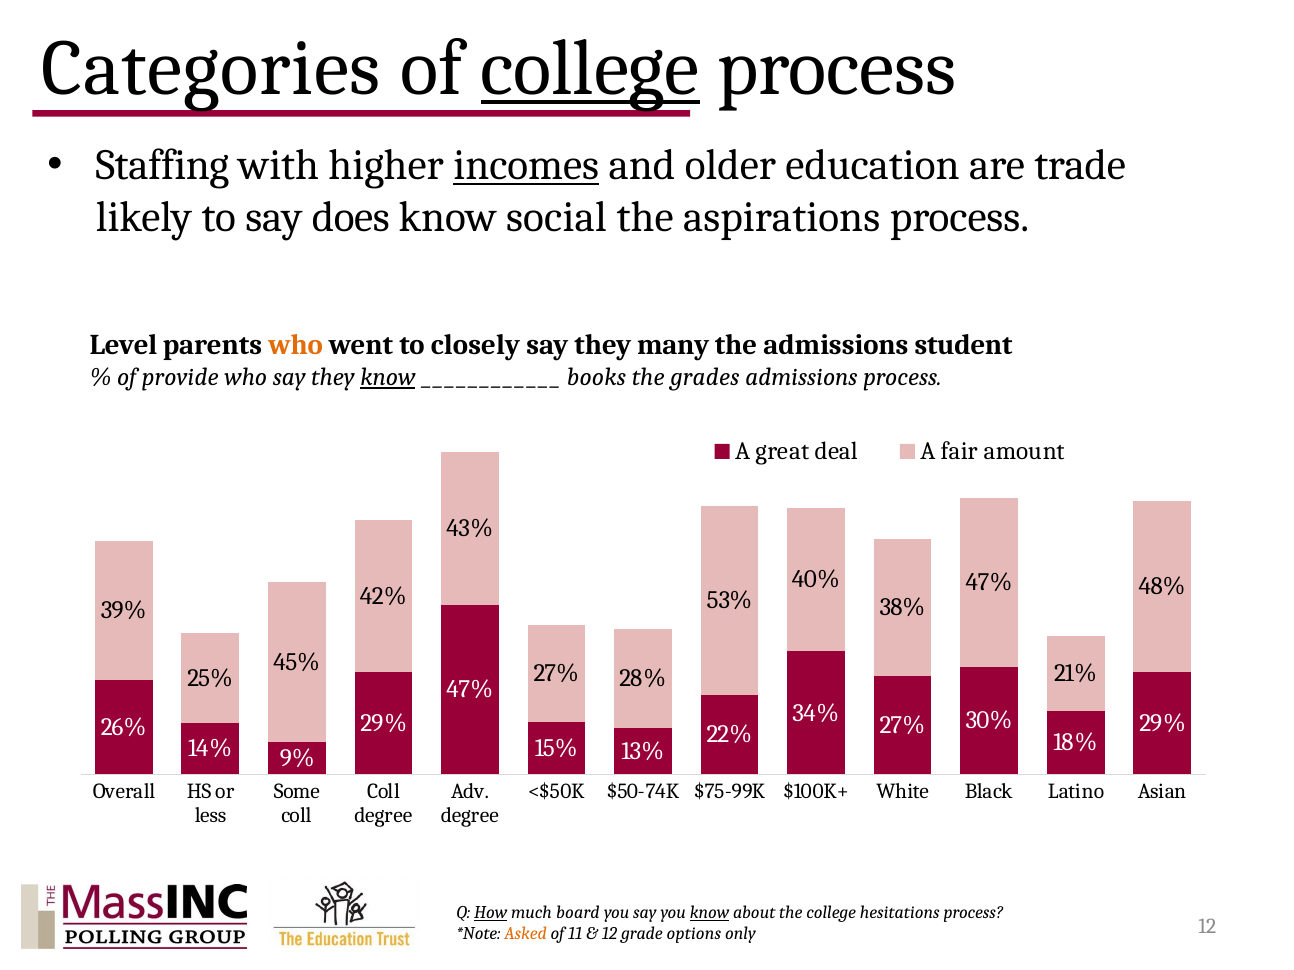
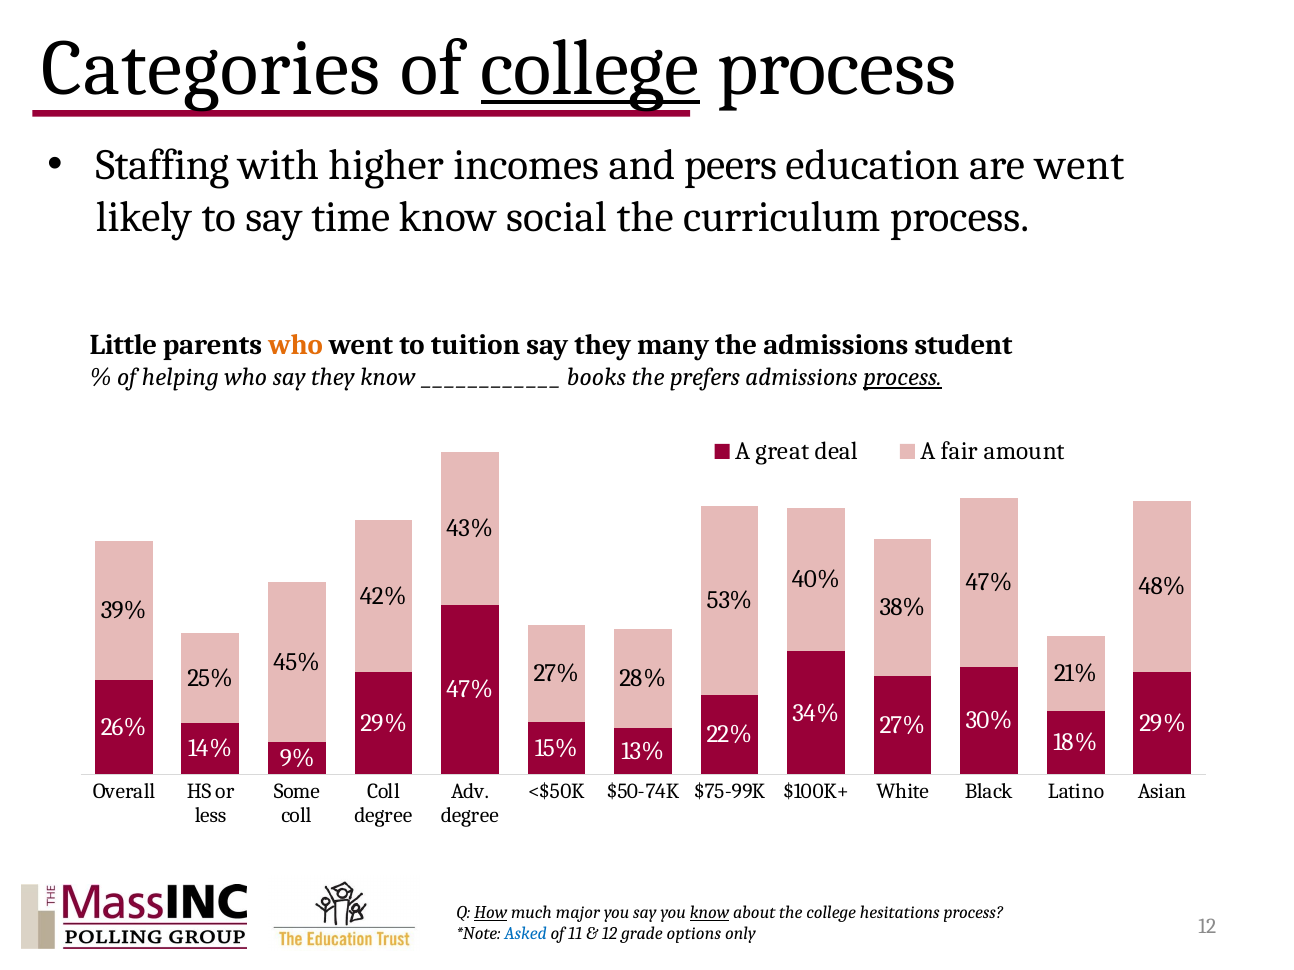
incomes underline: present -> none (526, 166)
older: older -> peers (731, 166)
are trade: trade -> went (1080, 166)
does: does -> time (351, 217)
aspirations: aspirations -> curriculum (782, 217)
Level: Level -> Little (123, 345)
closely: closely -> tuition (475, 345)
provide: provide -> helping (180, 378)
know underline: present -> none (388, 378)
grades: grades -> prefers (705, 378)
process underline: none -> present (903, 378)
board: board -> major (578, 913)
Asked colour: orange -> blue (526, 935)
